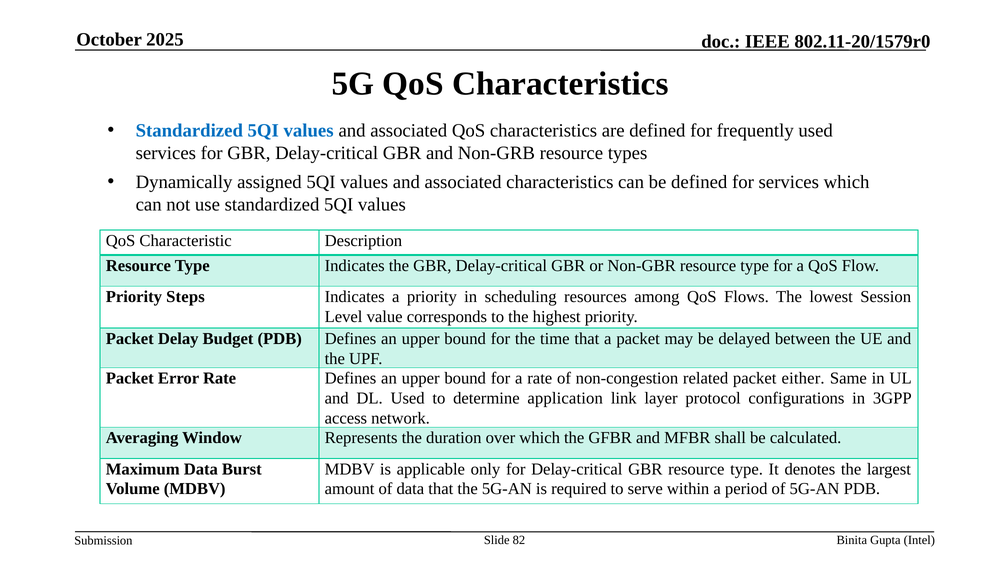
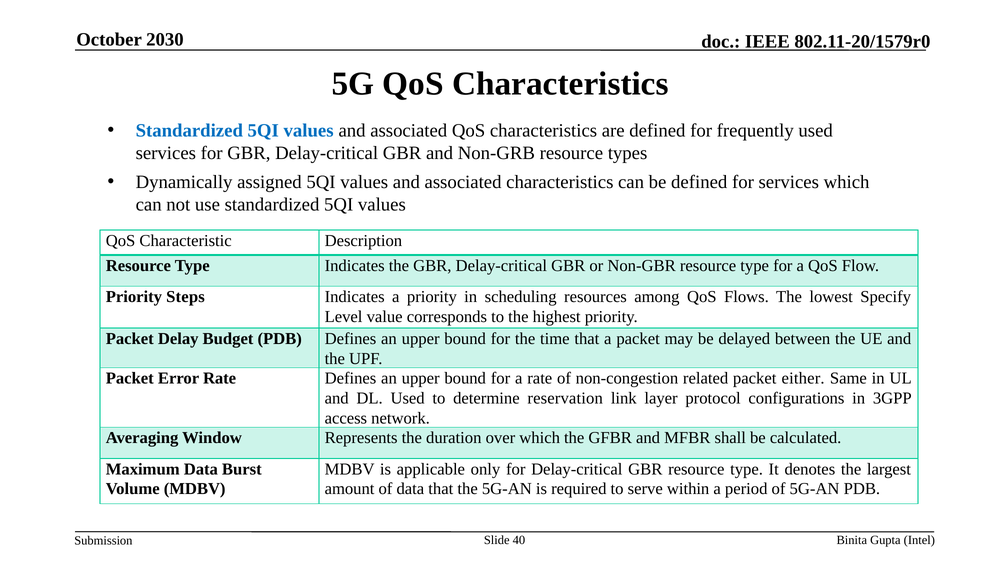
2025: 2025 -> 2030 (165, 40)
Session: Session -> Specify (886, 297)
application: application -> reservation (565, 398)
82: 82 -> 40 (519, 540)
